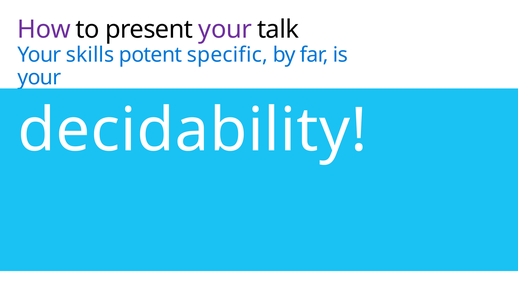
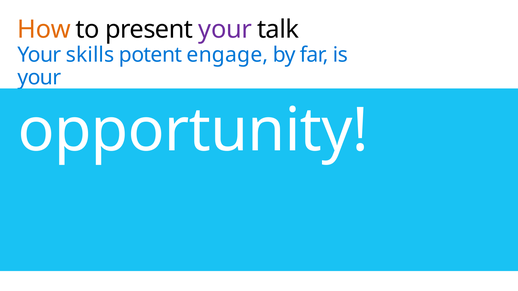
How colour: purple -> orange (44, 30)
specific: specific -> engage (227, 55)
decidability: decidability -> opportunity (193, 130)
